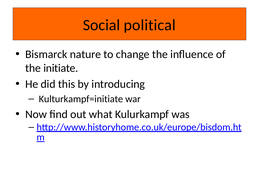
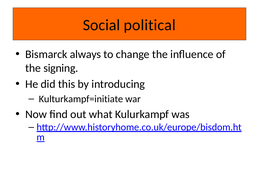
nature: nature -> always (85, 54)
initiate: initiate -> signing (61, 68)
